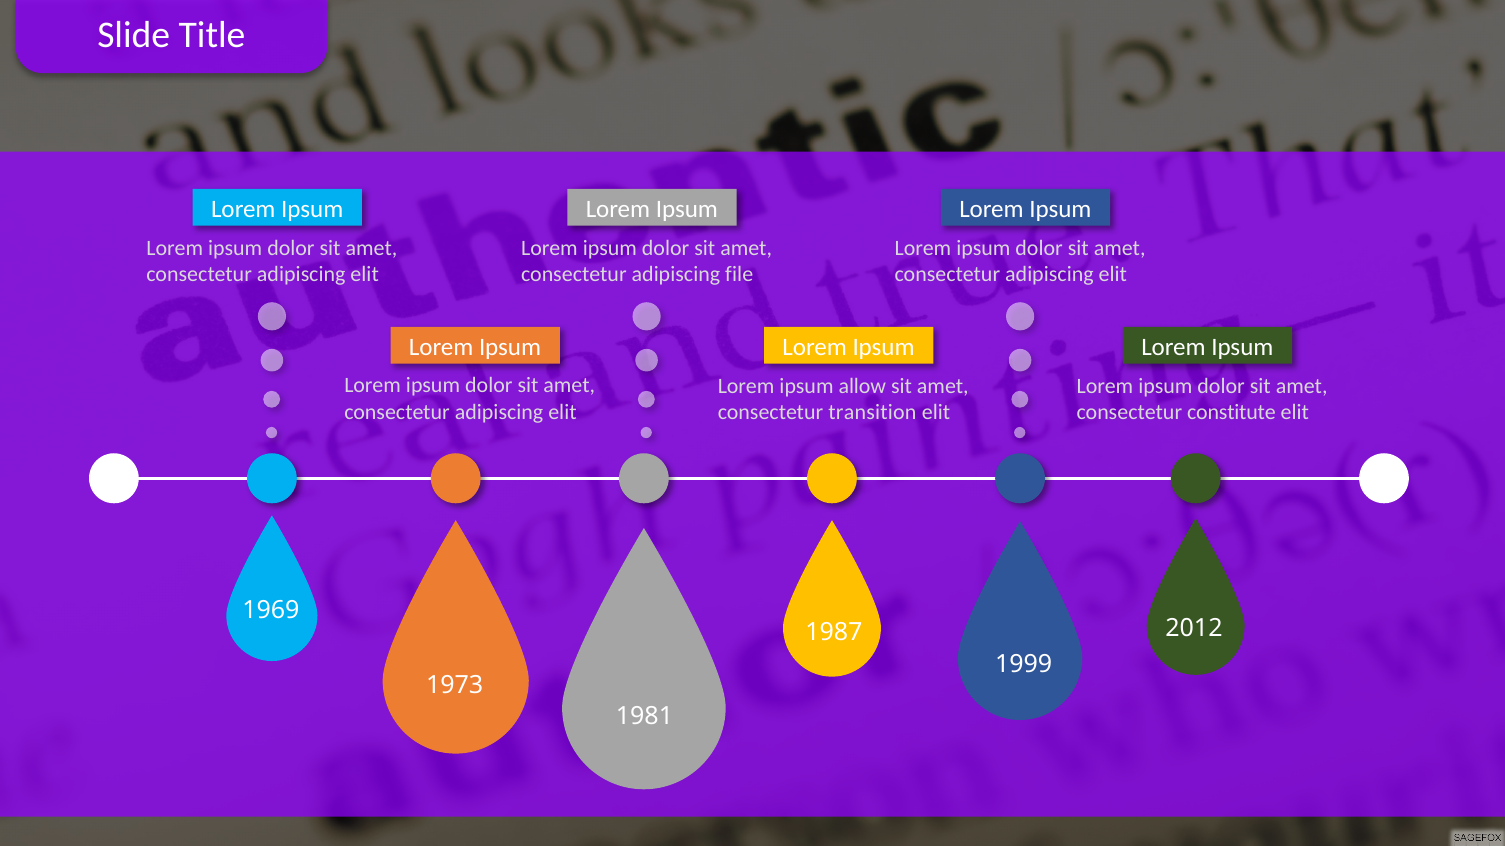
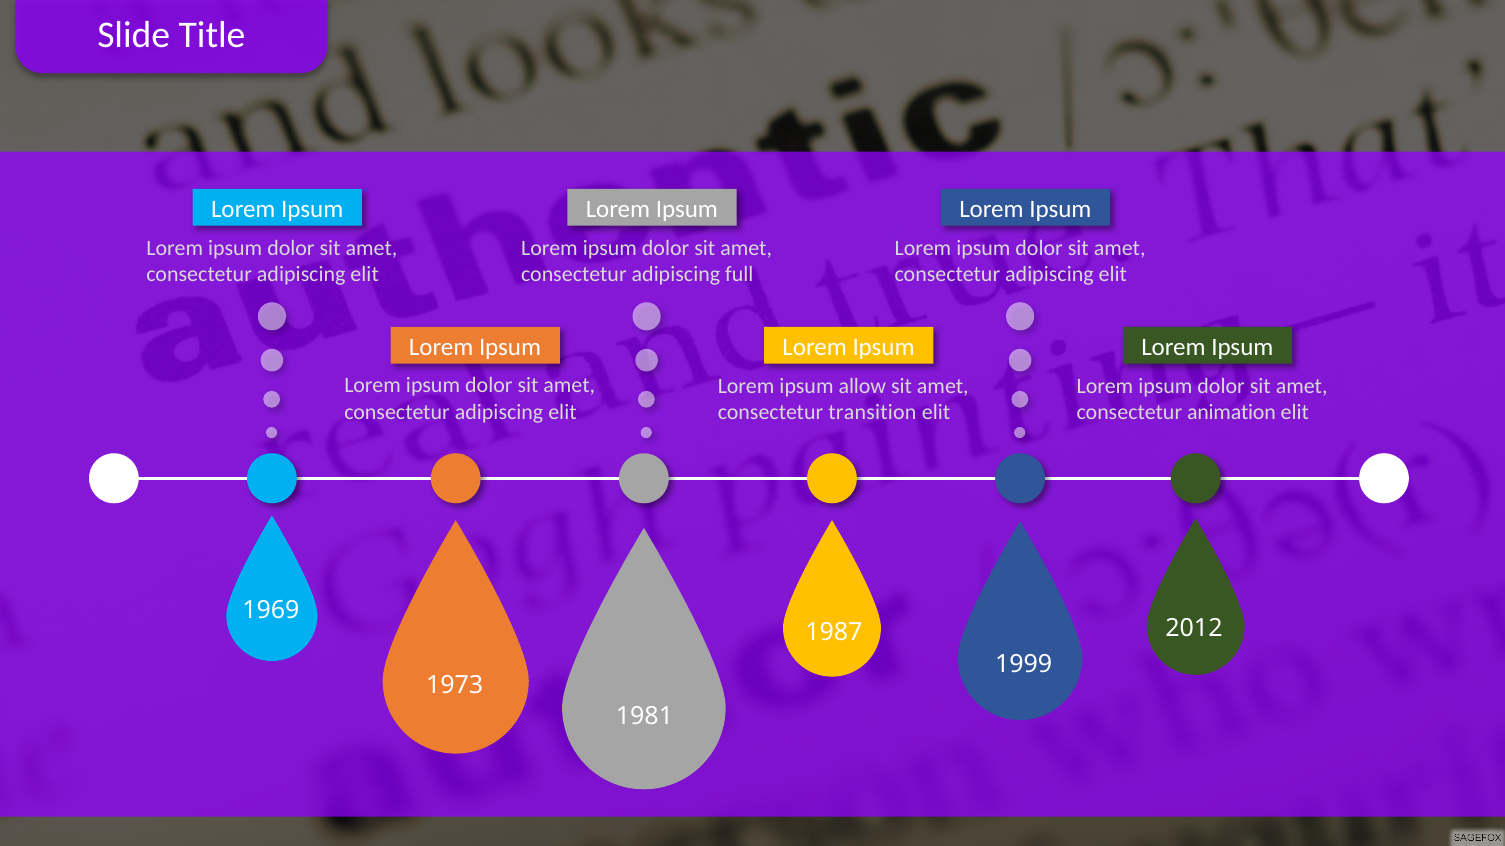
file: file -> full (739, 274)
constitute: constitute -> animation (1231, 412)
